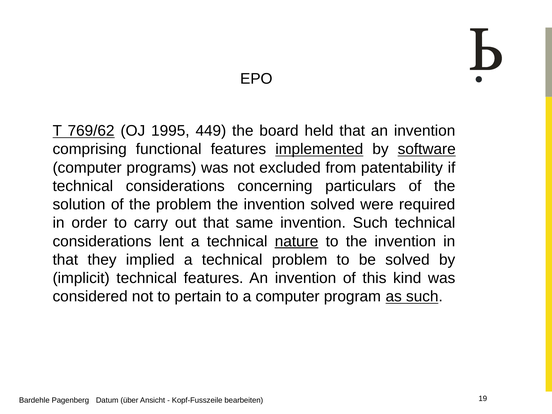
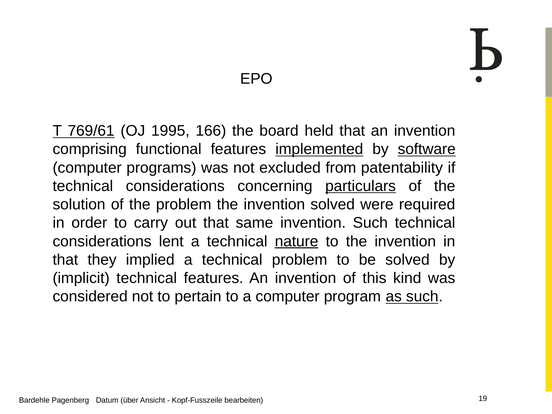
769/62: 769/62 -> 769/61 (91, 131)
449: 449 -> 166 (211, 131)
particulars underline: none -> present (361, 186)
